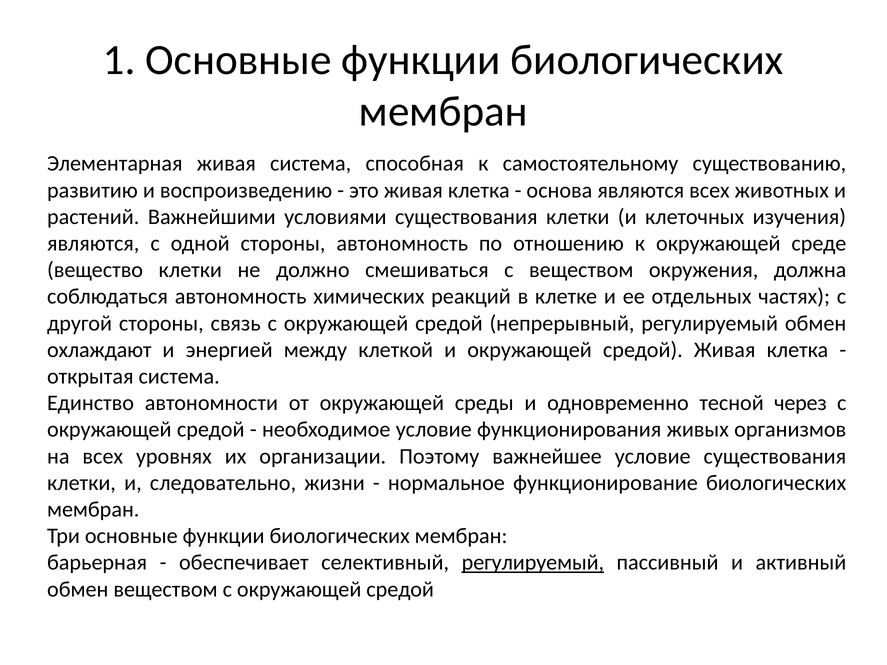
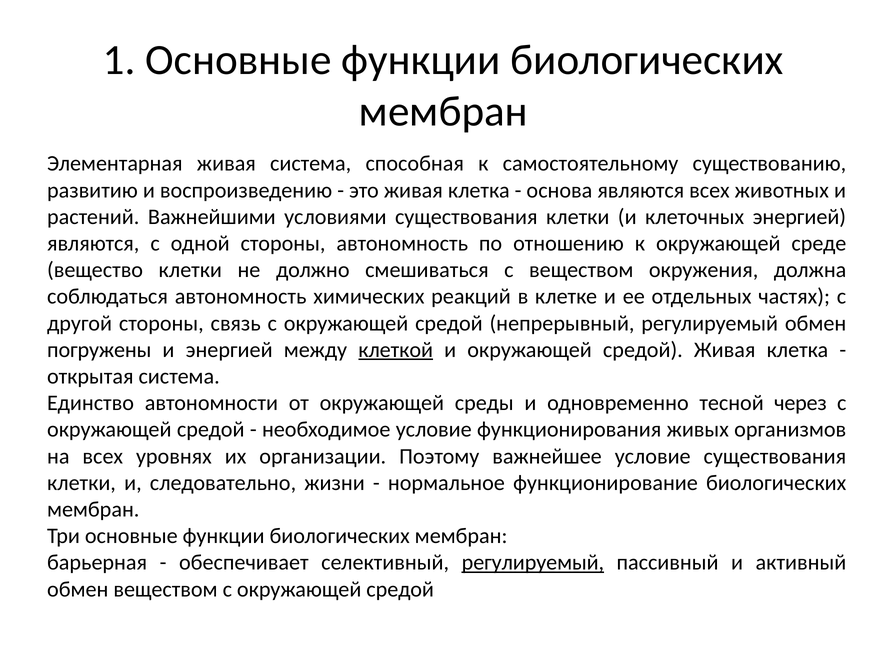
клеточных изучения: изучения -> энергией (799, 217)
охлаждают: охлаждают -> погружены (99, 350)
клеткой underline: none -> present (396, 350)
